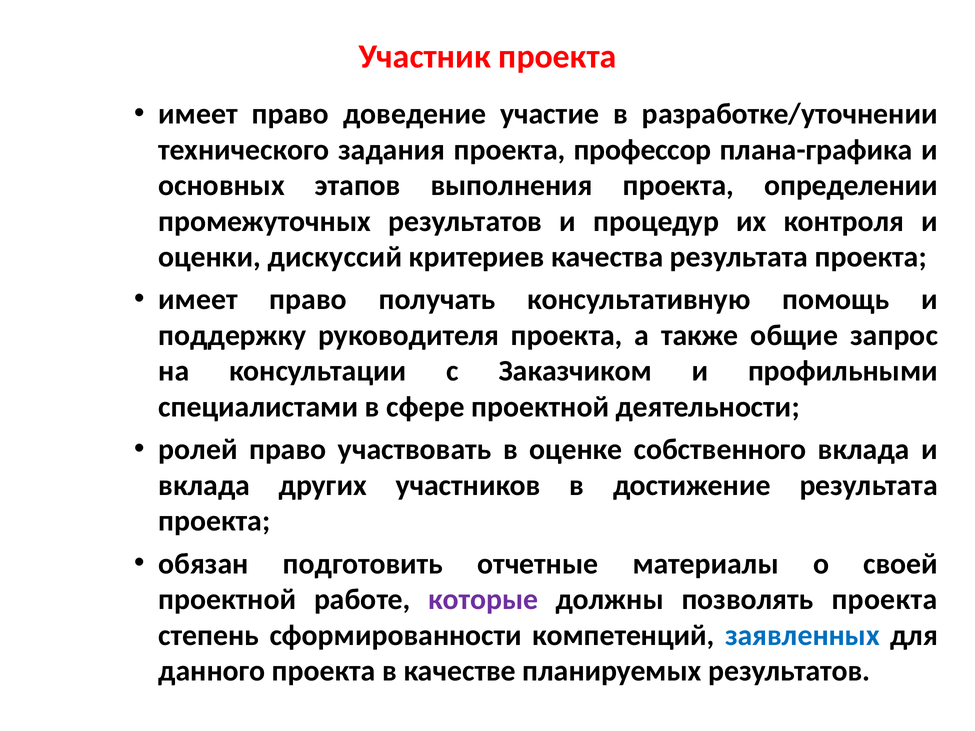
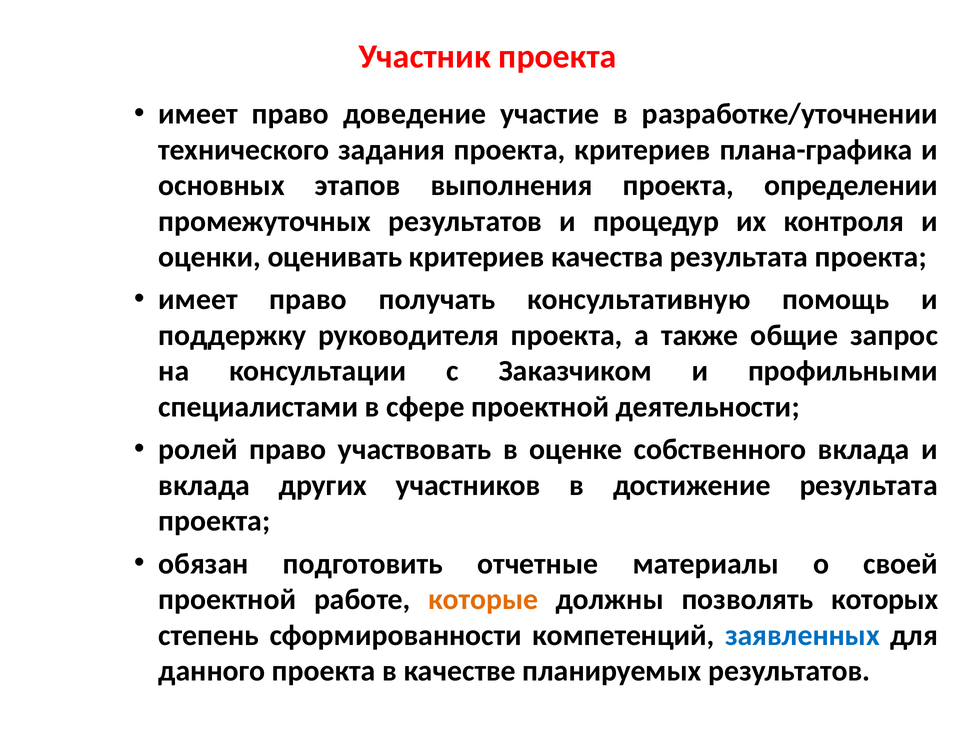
проекта профессор: профессор -> критериев (642, 150)
дискуссий: дискуссий -> оценивать (335, 257)
которые colour: purple -> orange (483, 600)
позволять проекта: проекта -> которых (885, 600)
